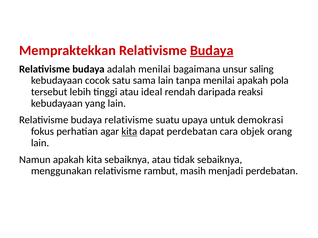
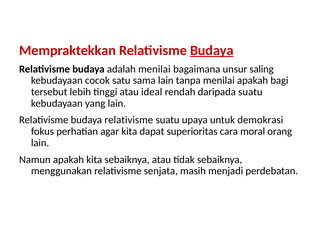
pola: pola -> bagi (279, 81)
daripada reaksi: reaksi -> suatu (250, 92)
kita underline: present -> none (129, 132)
dapat perdebatan: perdebatan -> superioritas (192, 132)
objek: objek -> moral (253, 132)
rambut: rambut -> senjata (161, 171)
